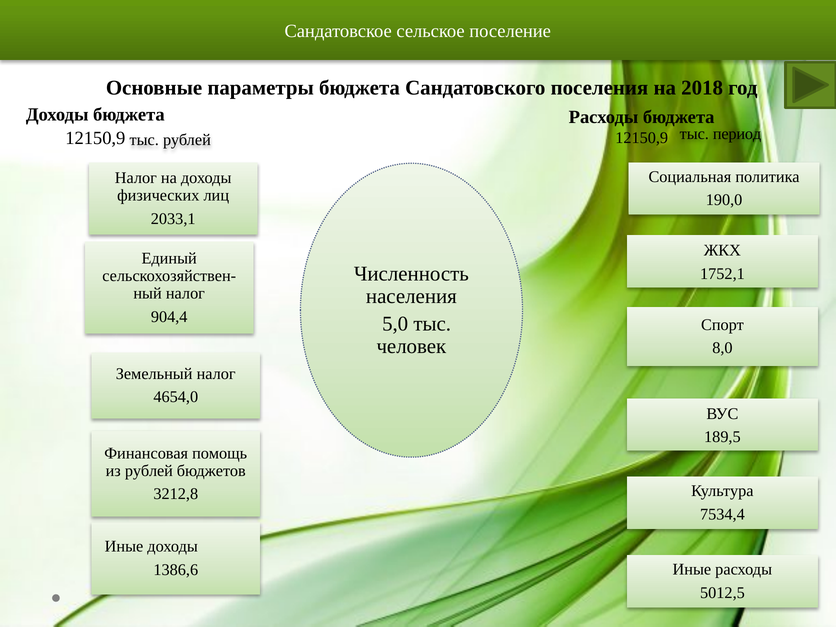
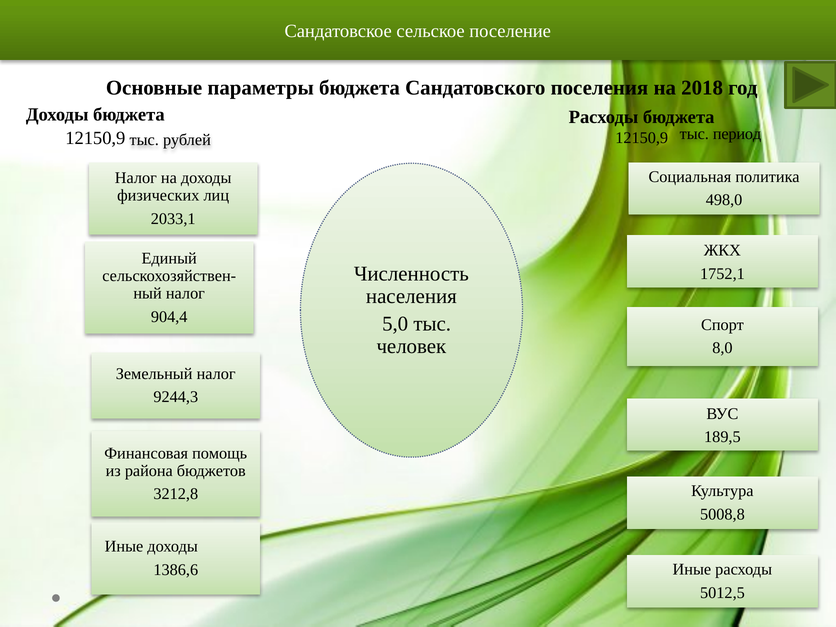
190,0: 190,0 -> 498,0 (724, 200)
4654,0: 4654,0 -> 9244,3 (176, 397)
из рублей: рублей -> района (149, 471)
7534,4: 7534,4 -> 5008,8 (722, 514)
